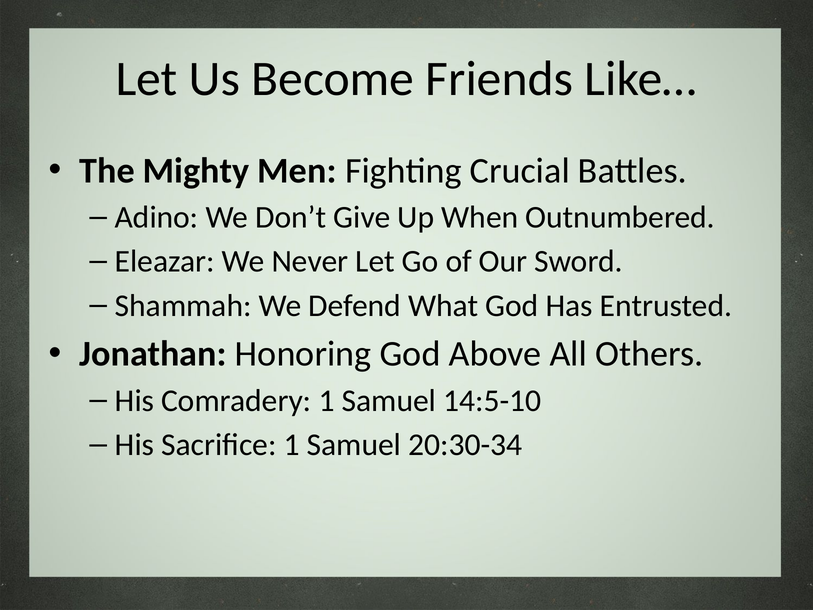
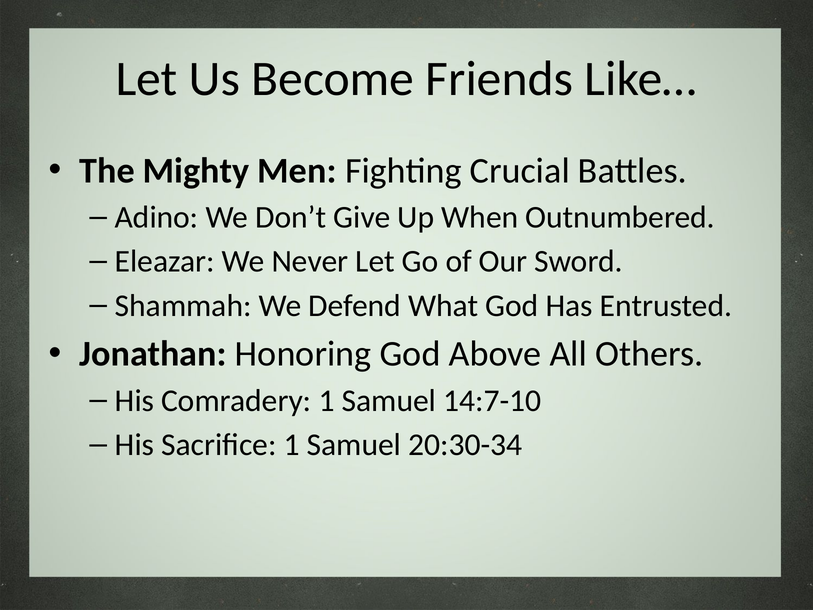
14:5-10: 14:5-10 -> 14:7-10 (492, 400)
